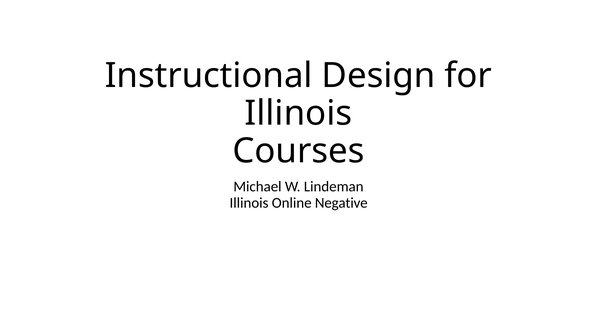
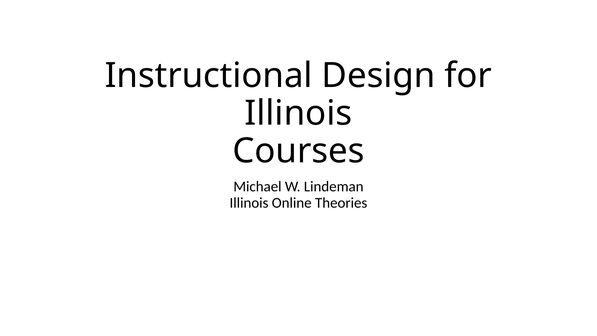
Negative: Negative -> Theories (341, 203)
